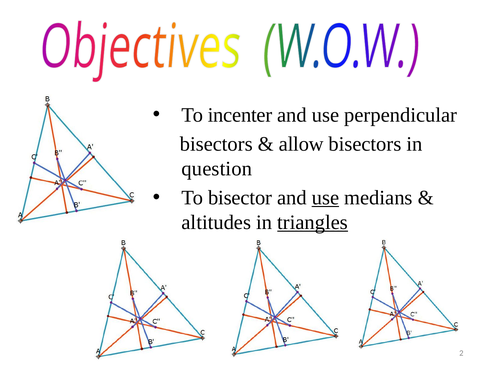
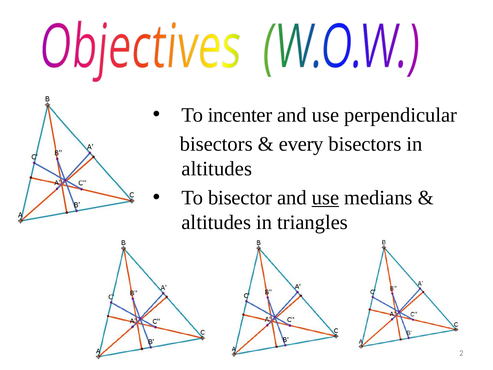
allow: allow -> every (301, 144)
question: question -> altitudes (217, 169)
triangles underline: present -> none (313, 222)
